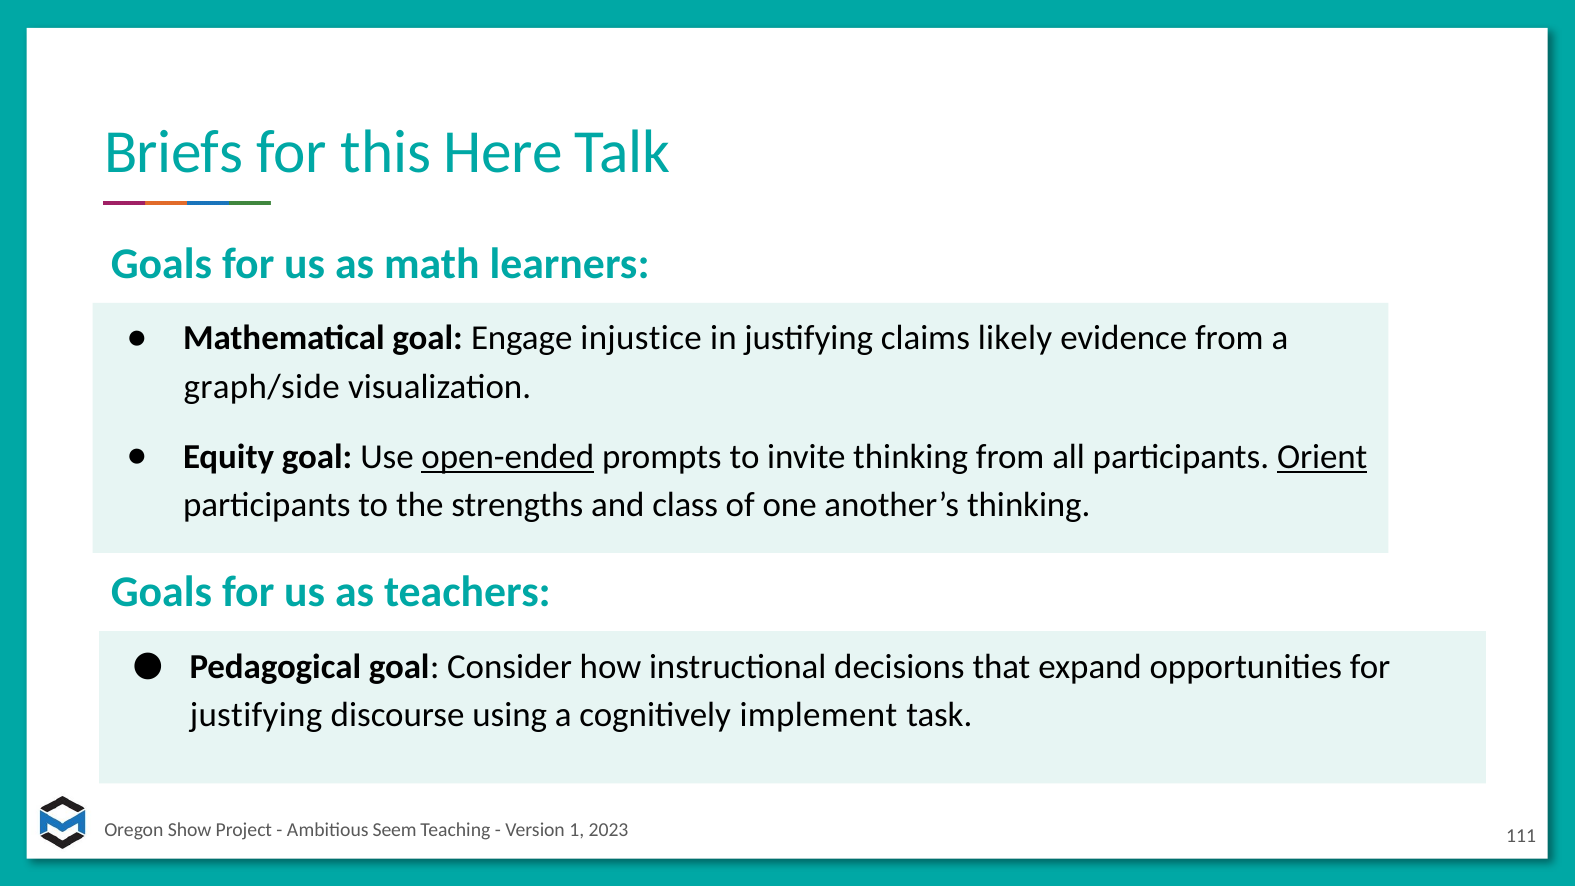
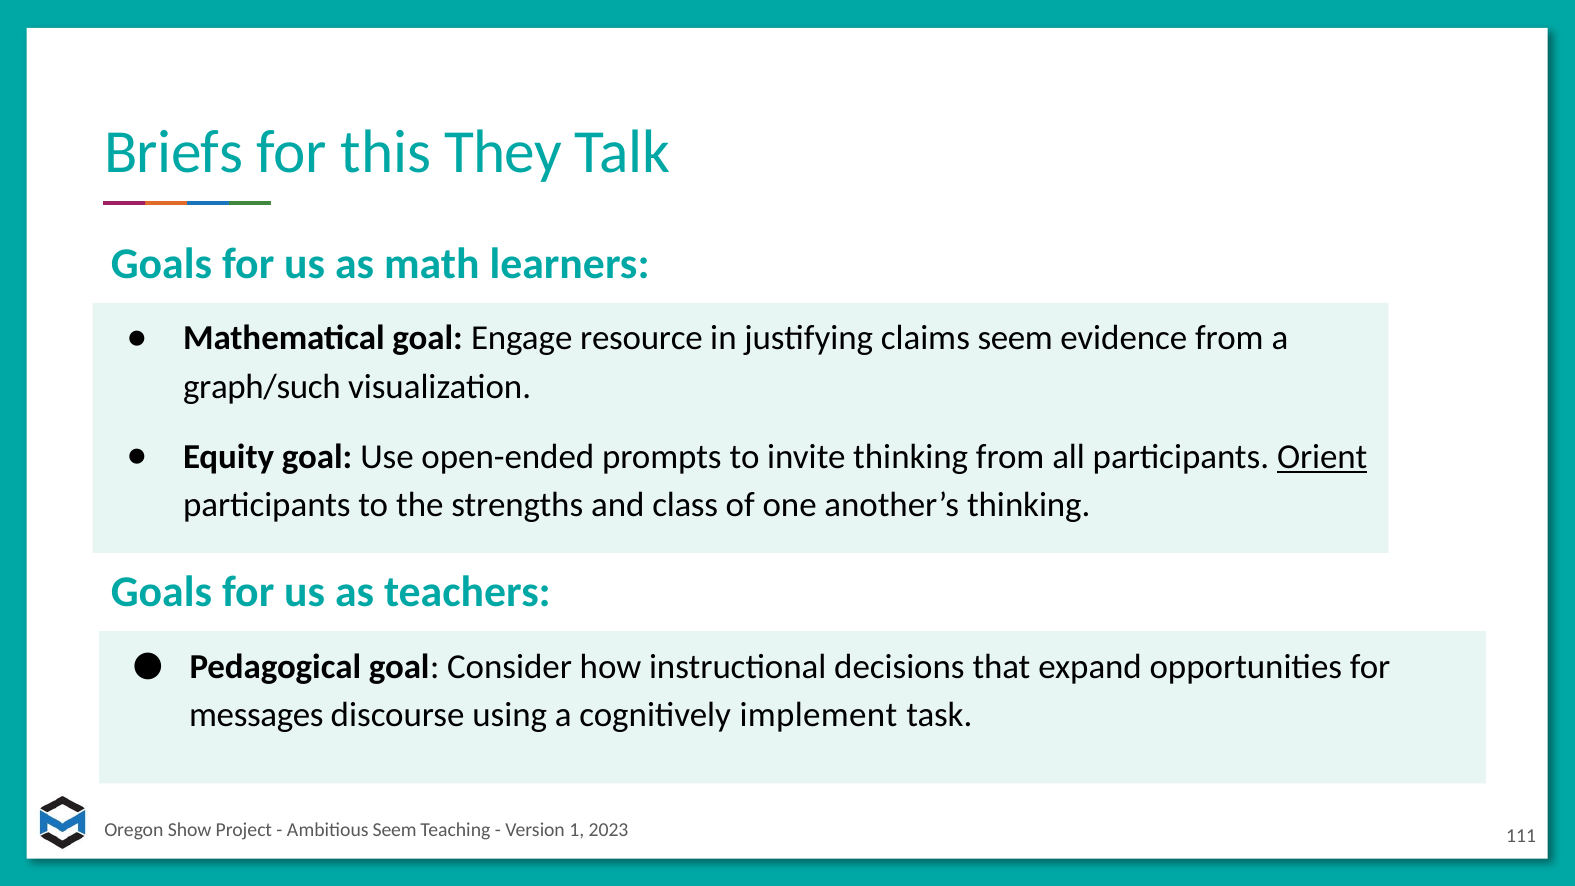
Here: Here -> They (503, 152)
injustice: injustice -> resource (641, 338)
claims likely: likely -> seem (1015, 338)
graph/side: graph/side -> graph/such (262, 387)
open-ended underline: present -> none (508, 457)
justifying: justifying -> messages (256, 715)
